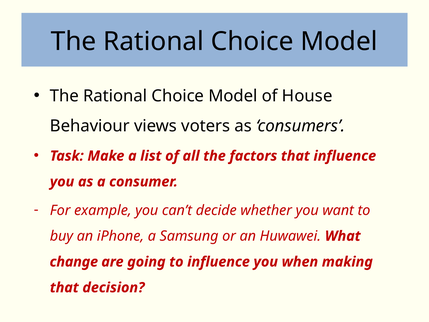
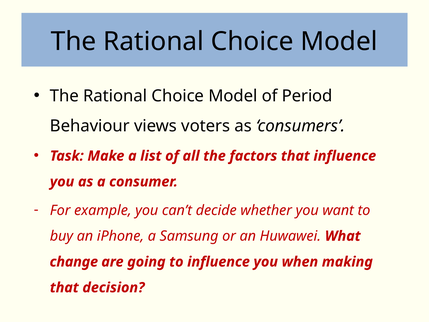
House: House -> Period (307, 96)
